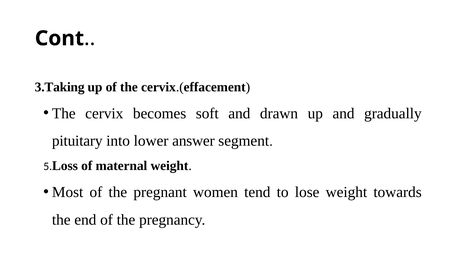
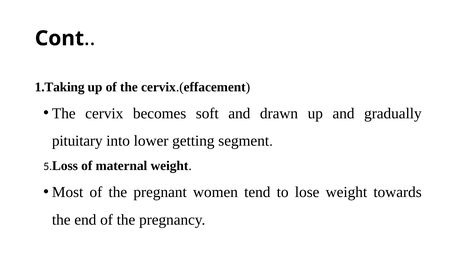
3.Taking: 3.Taking -> 1.Taking (60, 87)
answer: answer -> getting (193, 141)
